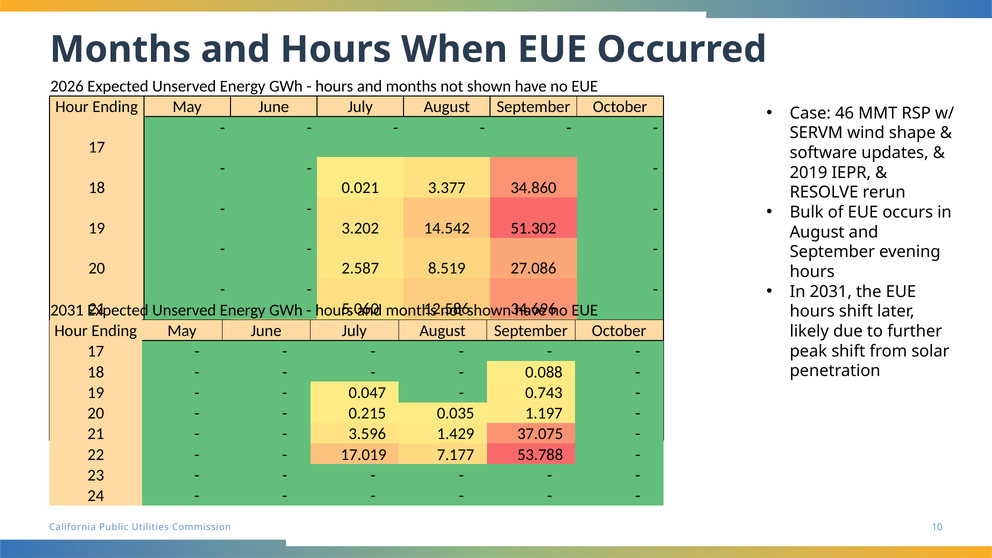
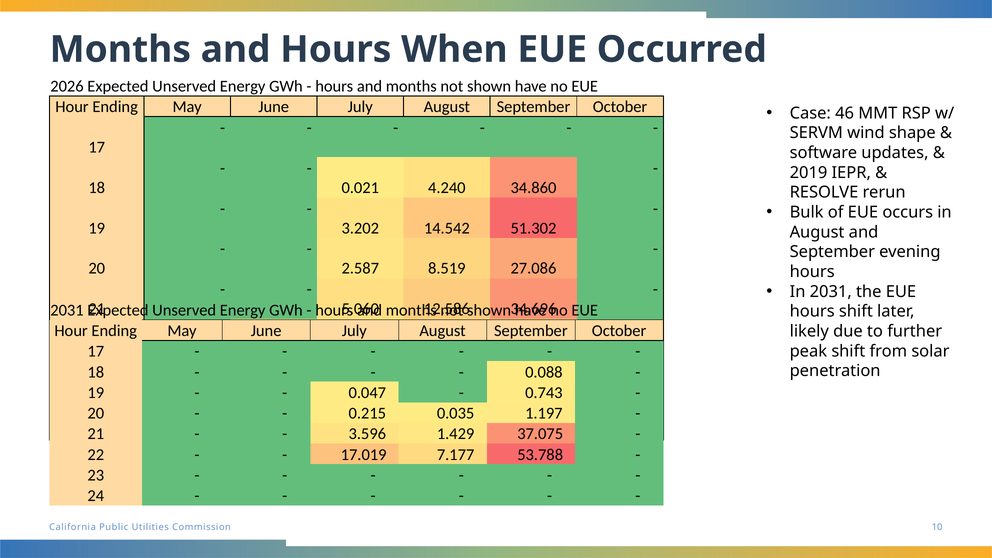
3.377: 3.377 -> 4.240 (447, 188)
